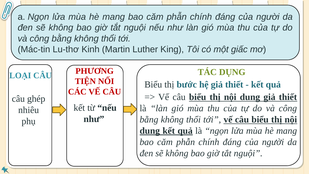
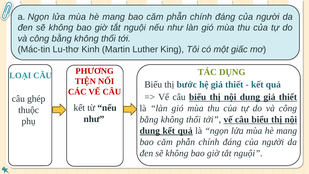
nhiêu: nhiêu -> thuộc (29, 110)
